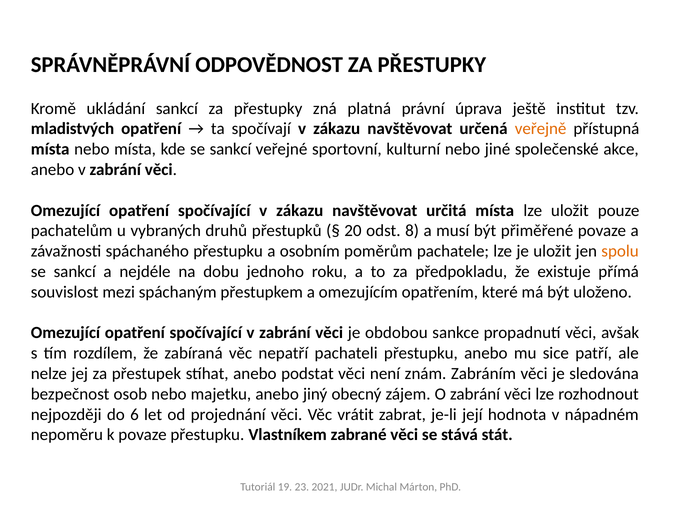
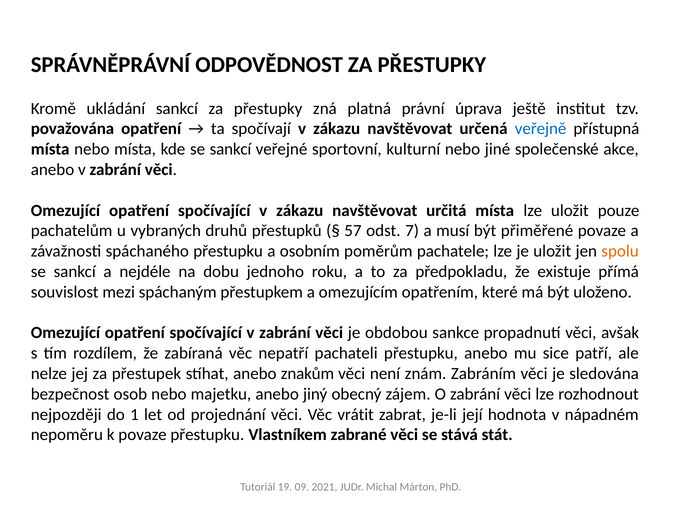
mladistvých: mladistvých -> považována (72, 129)
veřejně colour: orange -> blue (541, 129)
20: 20 -> 57 (353, 231)
8: 8 -> 7 (412, 231)
podstat: podstat -> znakům (307, 374)
6: 6 -> 1 (134, 415)
23: 23 -> 09 (302, 488)
